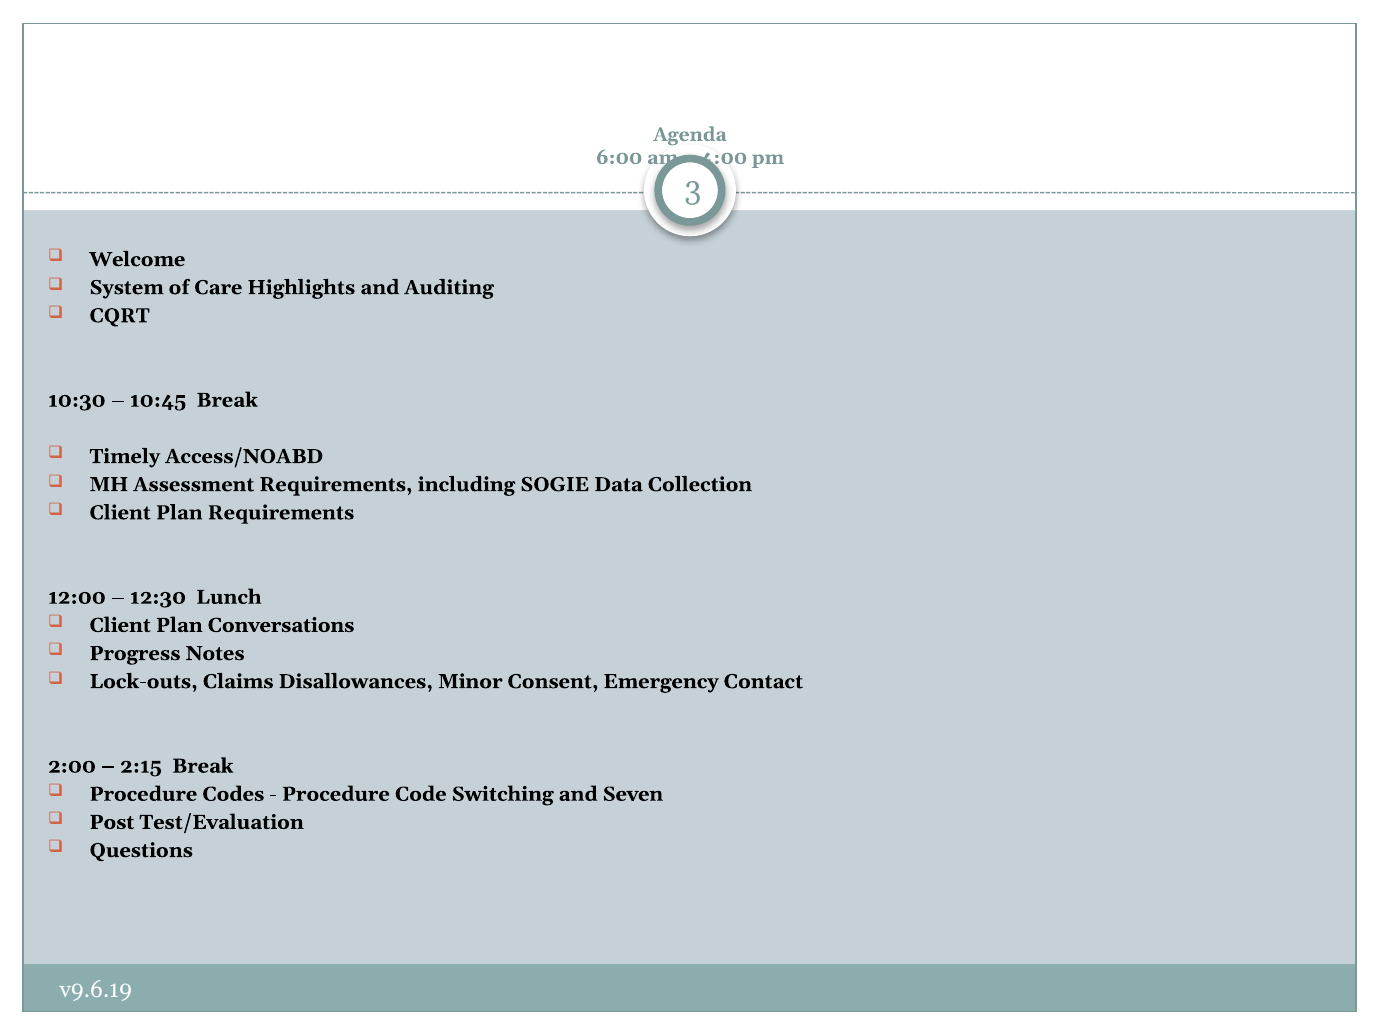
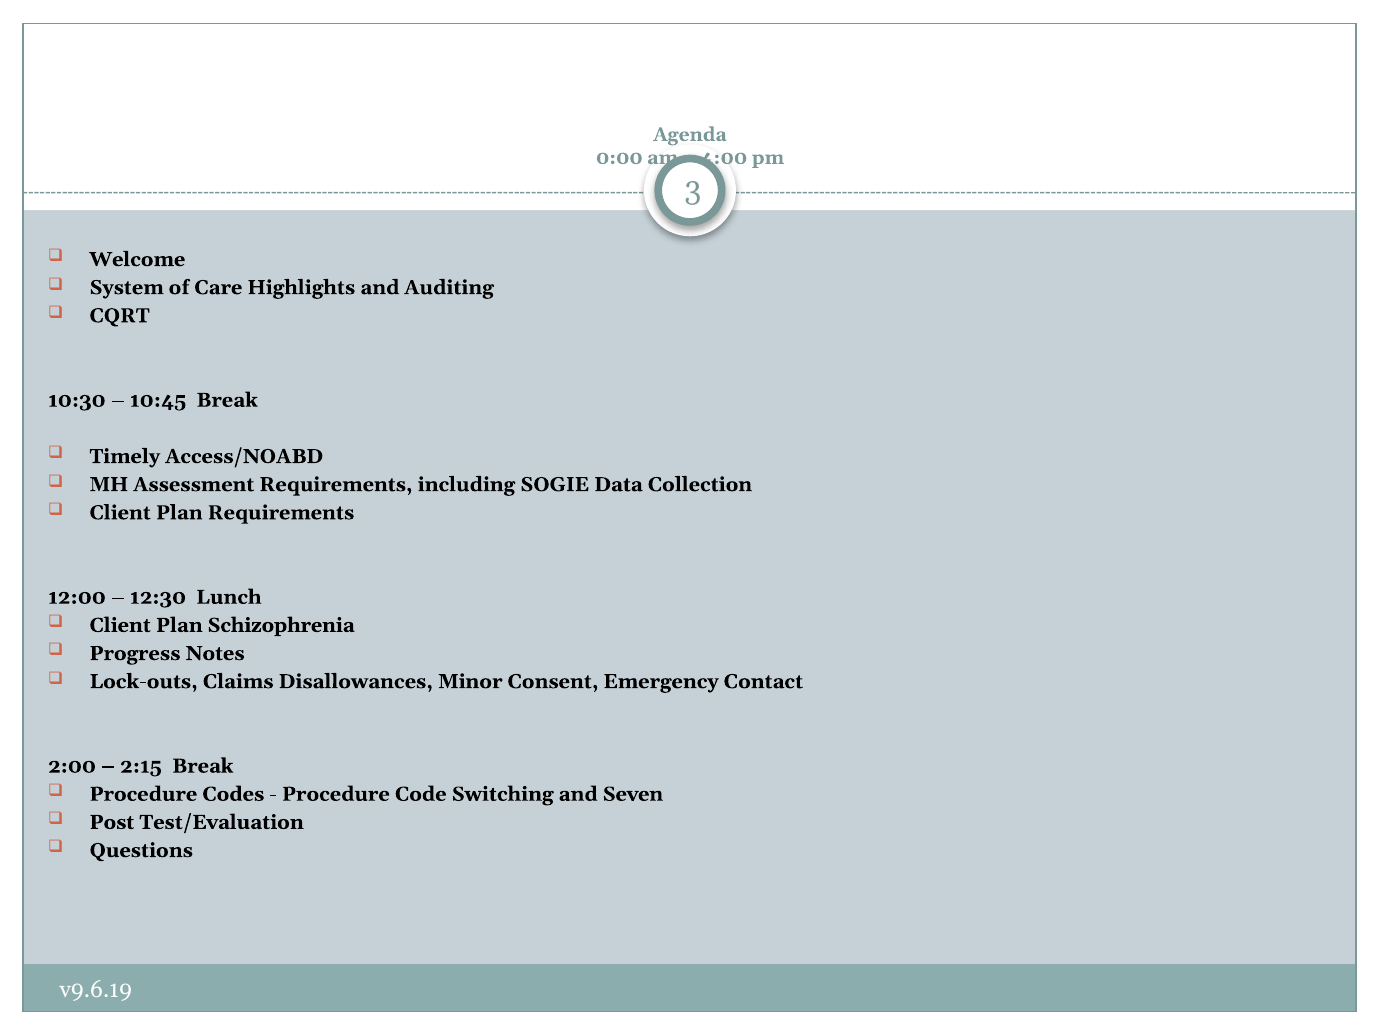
6:00: 6:00 -> 0:00 (619, 158)
Conversations: Conversations -> Schizophrenia (281, 625)
